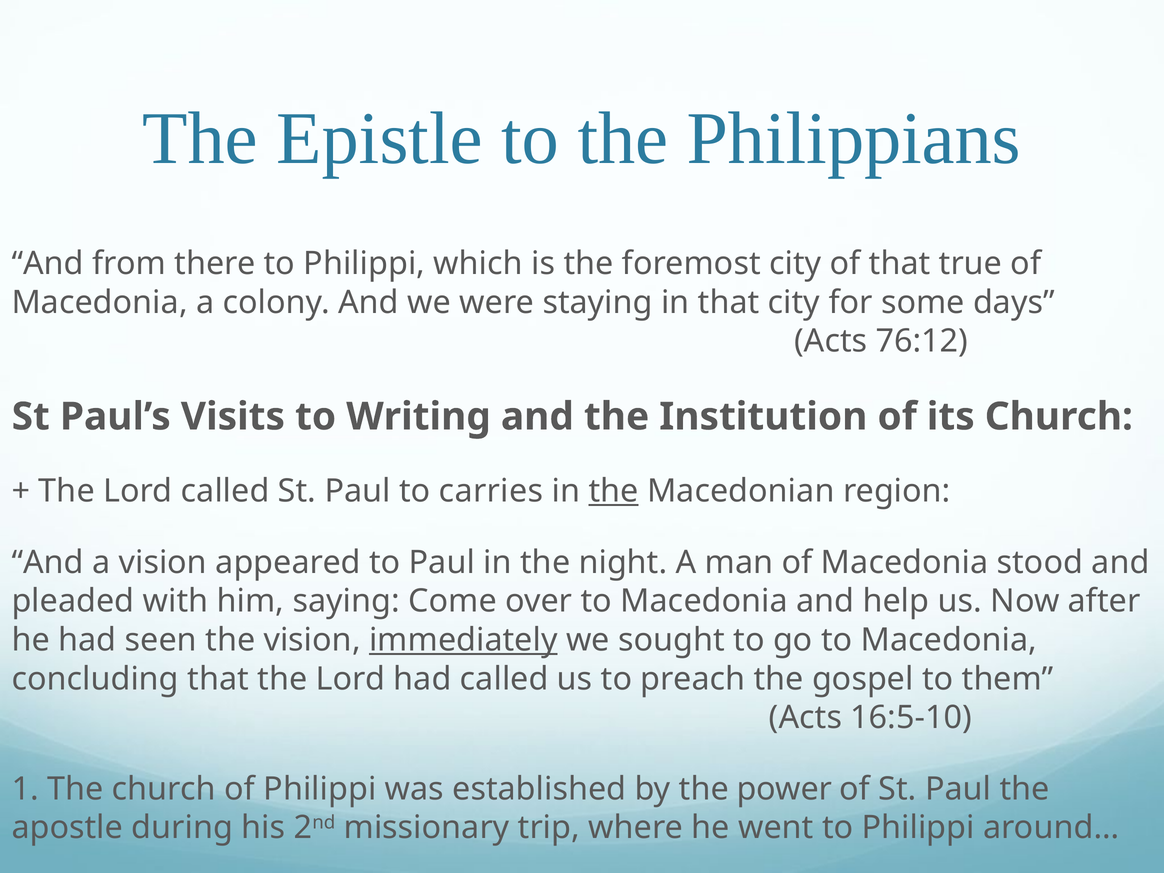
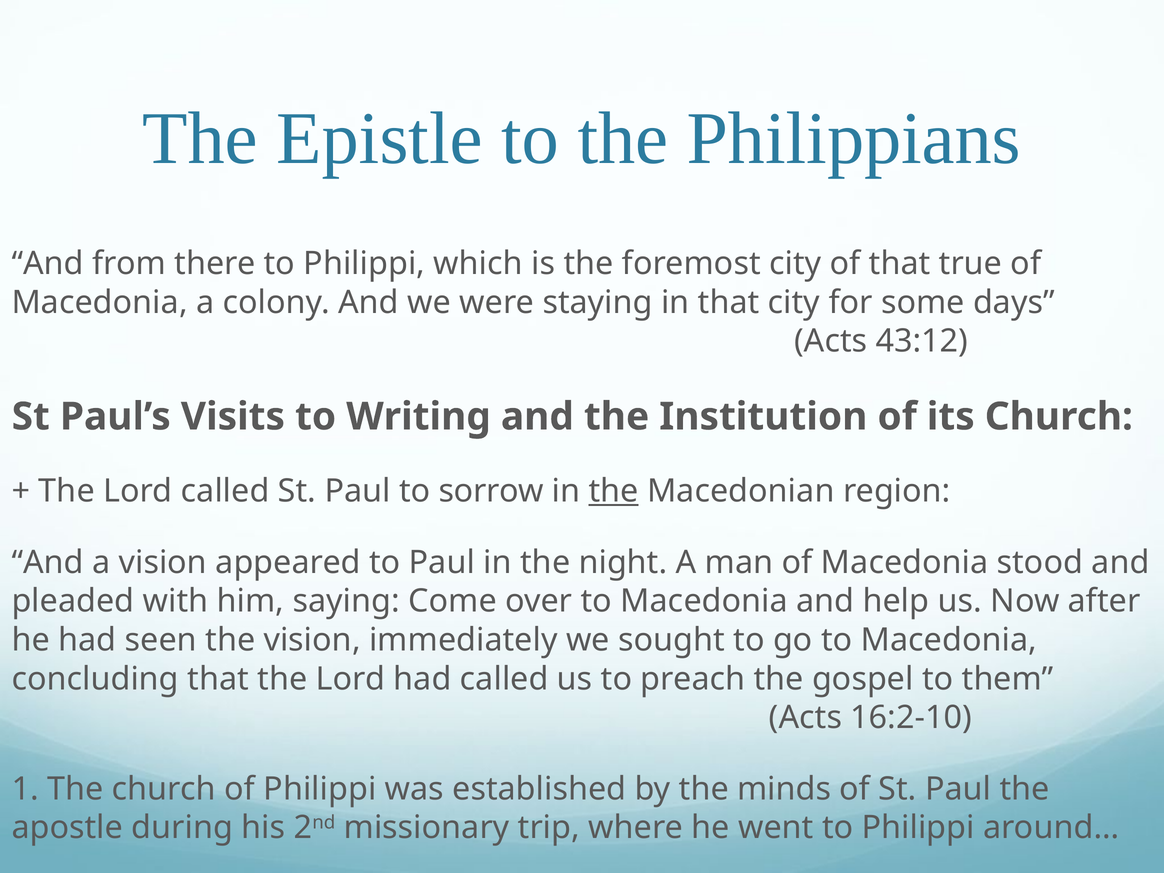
76:12: 76:12 -> 43:12 (922, 341)
carries: carries -> sorrow (491, 491)
immediately underline: present -> none (463, 640)
16:5-10: 16:5-10 -> 16:2-10 (911, 718)
power: power -> minds (784, 789)
